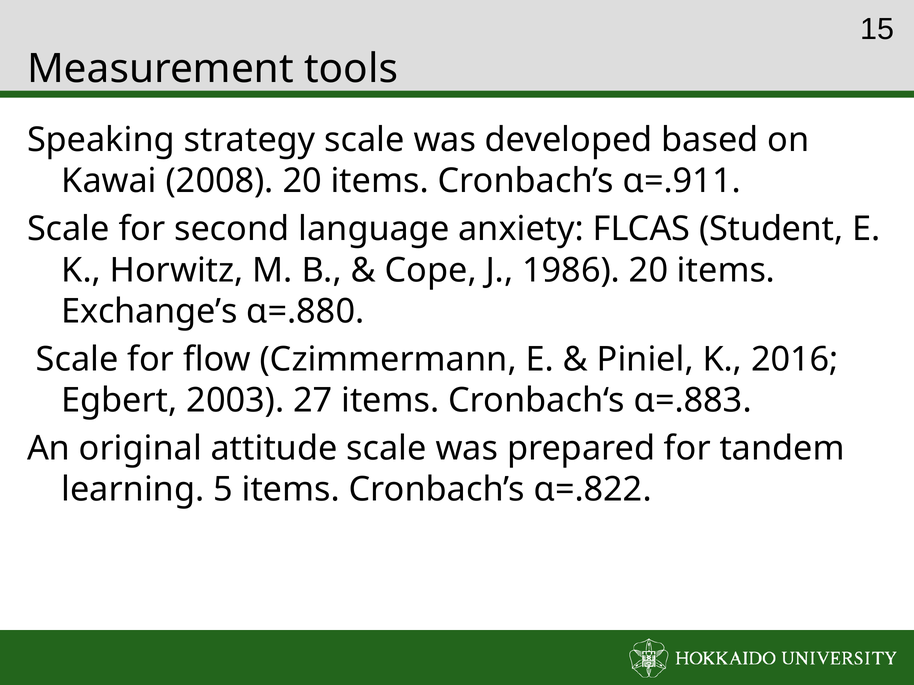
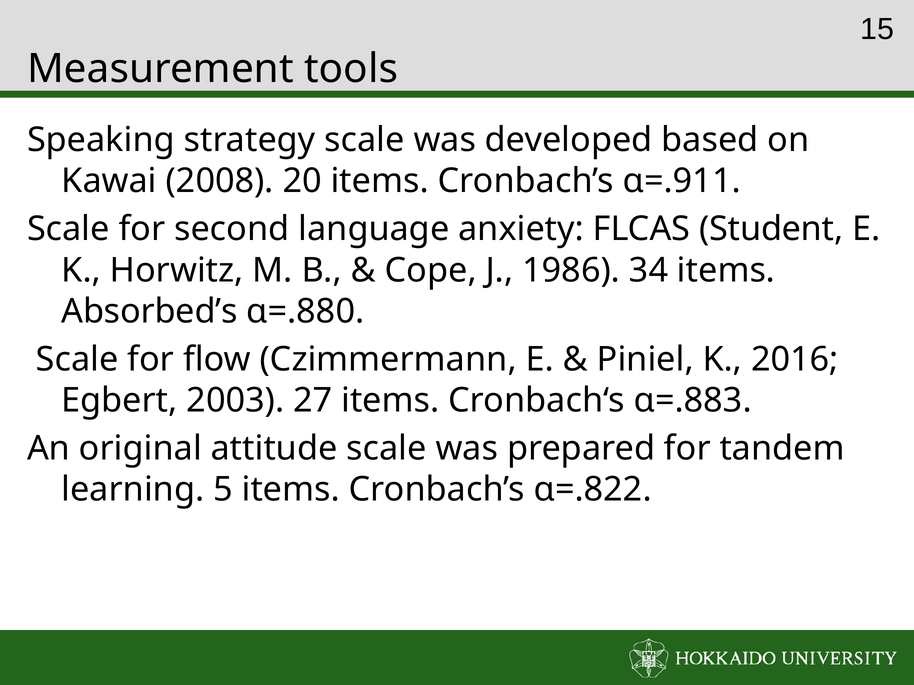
1986 20: 20 -> 34 (649, 270)
Exchange’s: Exchange’s -> Absorbed’s (149, 312)
